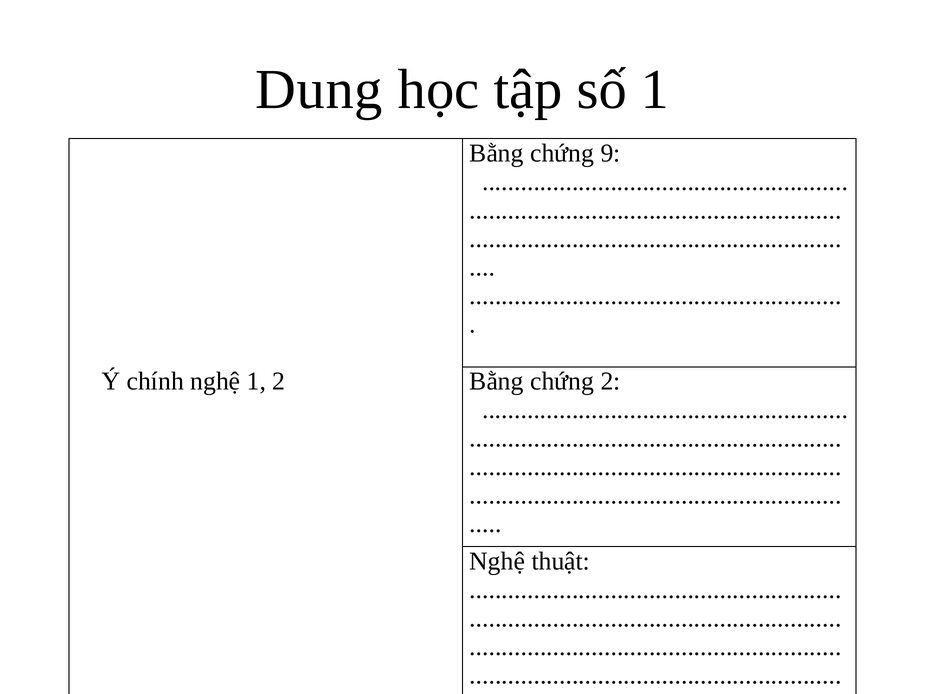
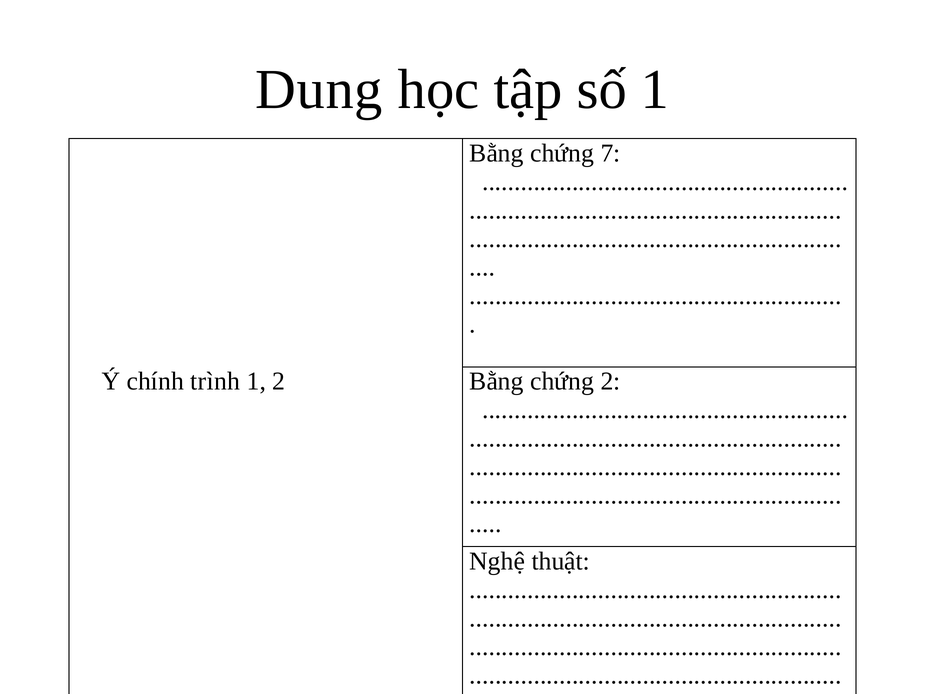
9: 9 -> 7 (611, 153)
chính nghệ: nghệ -> trình (215, 381)
